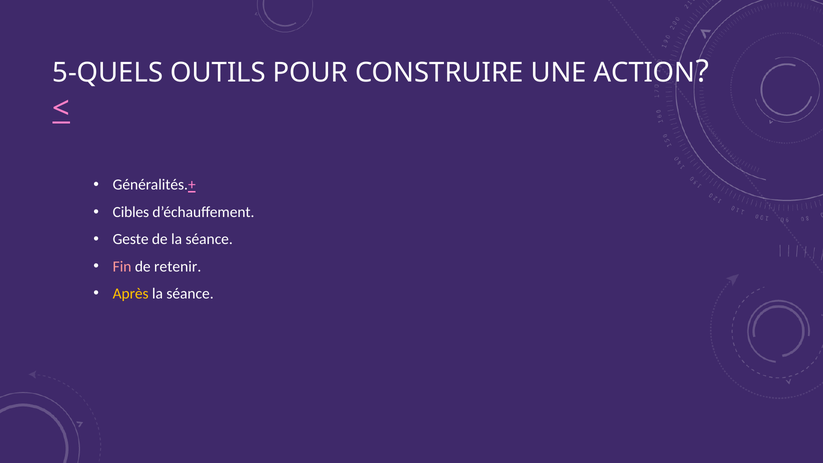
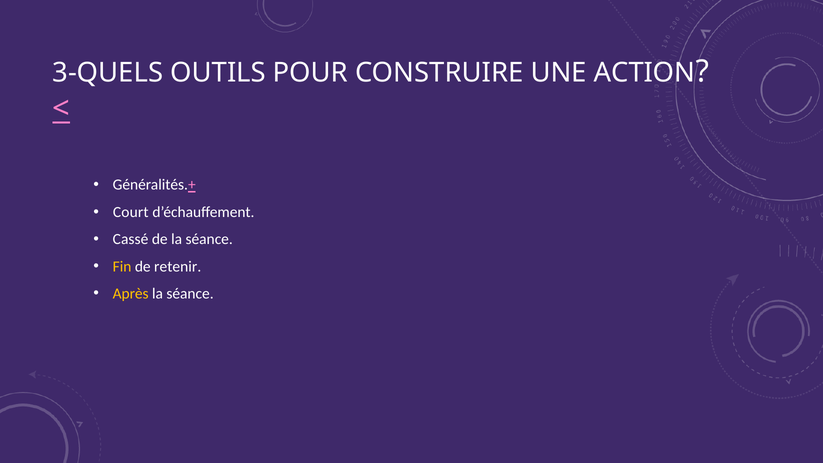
5-QUELS: 5-QUELS -> 3-QUELS (108, 73)
Cibles: Cibles -> Court (131, 212)
Geste: Geste -> Cassé (131, 239)
Fin colour: pink -> yellow (122, 266)
